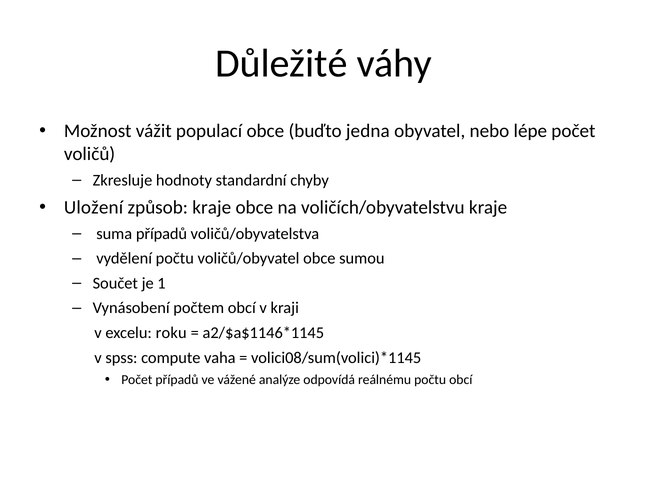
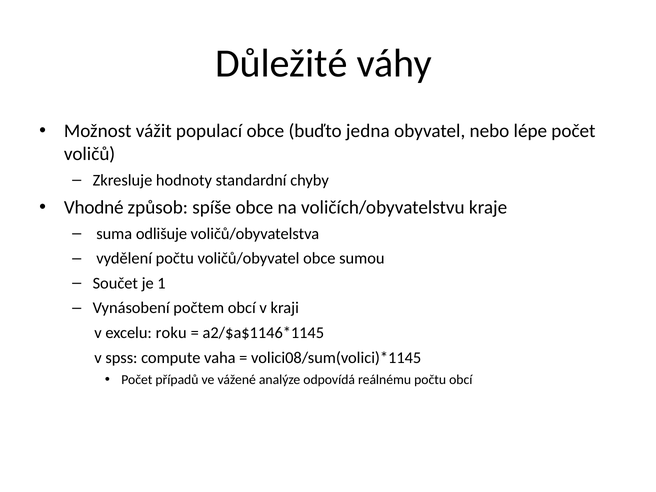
Uložení: Uložení -> Vhodné (94, 207)
způsob kraje: kraje -> spíše (212, 207)
suma případů: případů -> odlišuje (161, 234)
